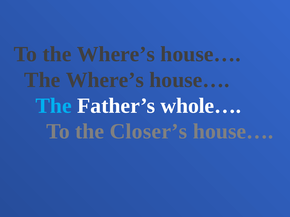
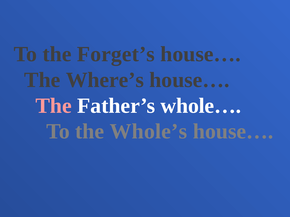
To the Where’s: Where’s -> Forget’s (116, 54)
The colour: light blue -> pink (54, 106)
Closer’s: Closer’s -> Whole’s (148, 132)
